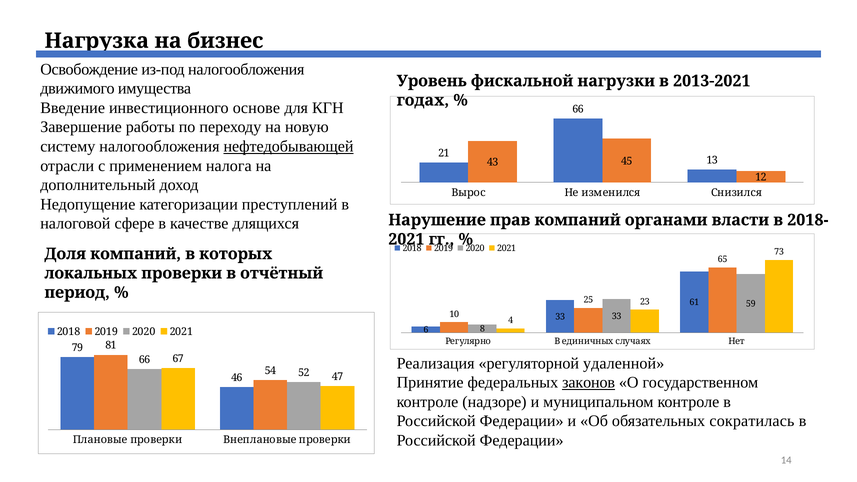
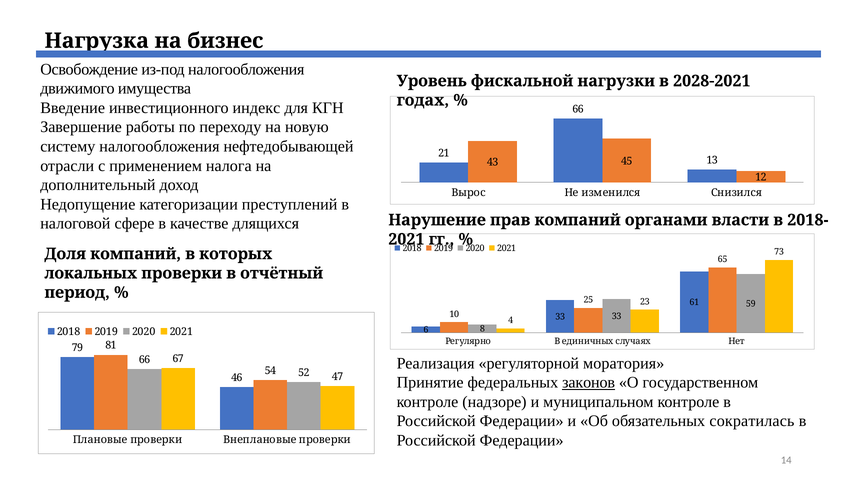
2013-2021: 2013-2021 -> 2028-2021 (712, 81)
основе: основе -> индекс (256, 108)
нефтедобывающей underline: present -> none (288, 146)
удаленной: удаленной -> моратория (624, 363)
